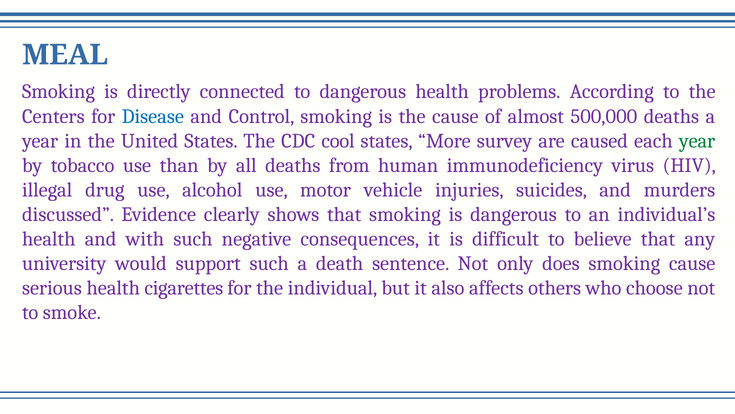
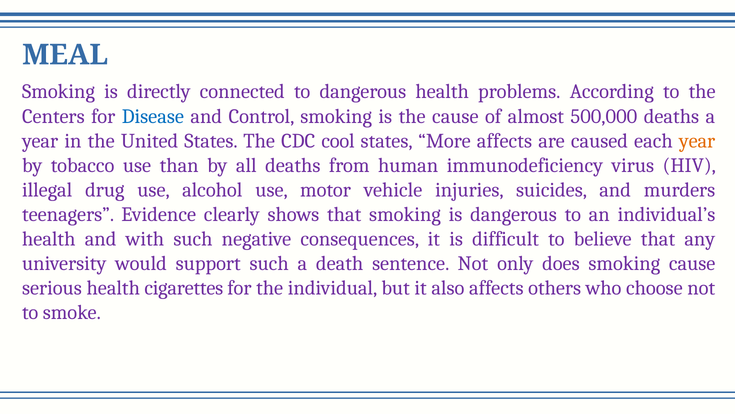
More survey: survey -> affects (504, 141)
year colour: green -> orange (697, 141)
discussed: discussed -> teenagers (68, 214)
